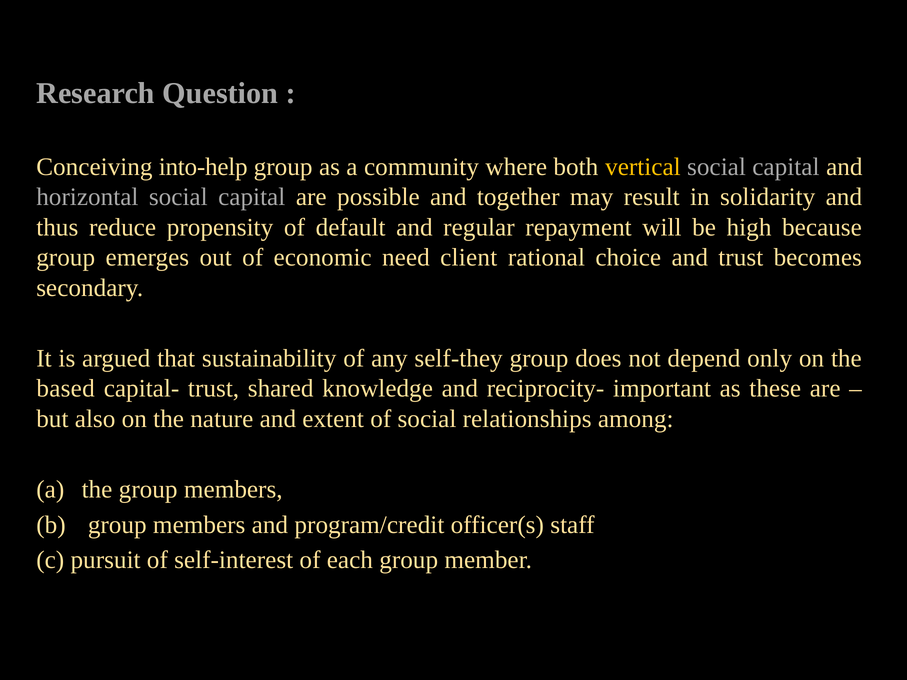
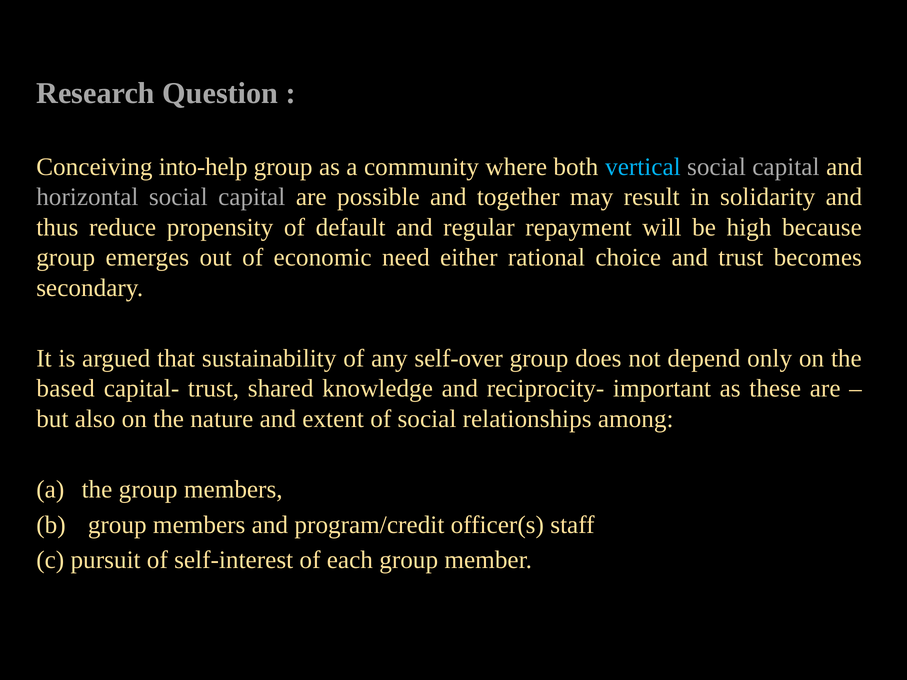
vertical colour: yellow -> light blue (643, 167)
client: client -> either (469, 258)
self-they: self-they -> self-over (459, 359)
